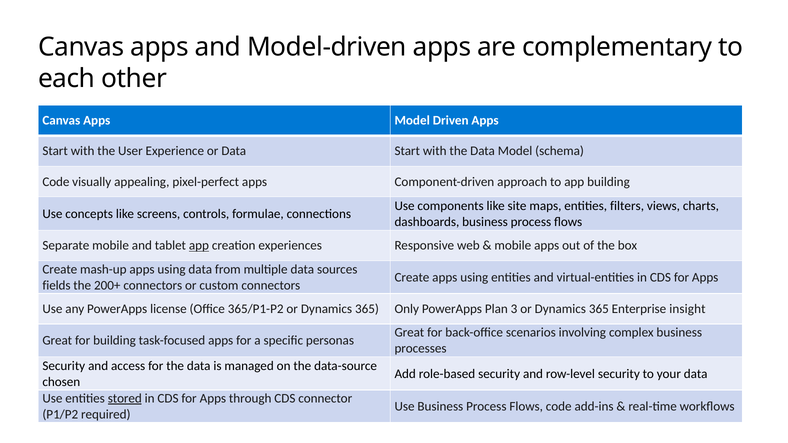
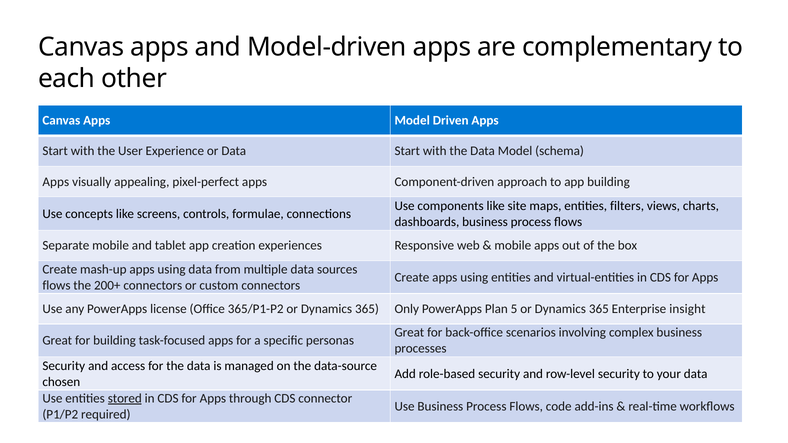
Code: Code -> Apps (56, 182)
app underline: present -> none (199, 246)
fields: fields -> flows (56, 285)
3: 3 -> 5 (514, 309)
